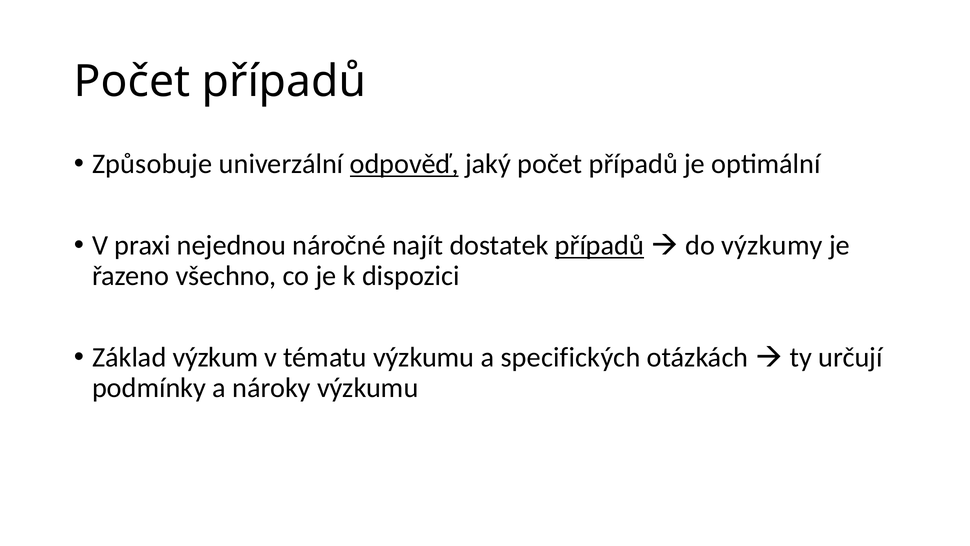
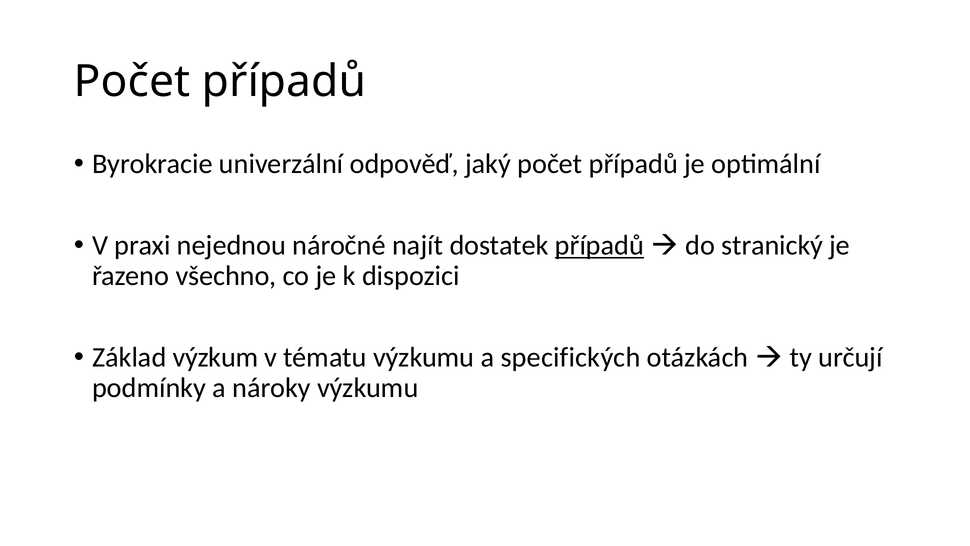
Způsobuje: Způsobuje -> Byrokracie (152, 164)
odpověď underline: present -> none (404, 164)
výzkumy: výzkumy -> stranický (772, 245)
